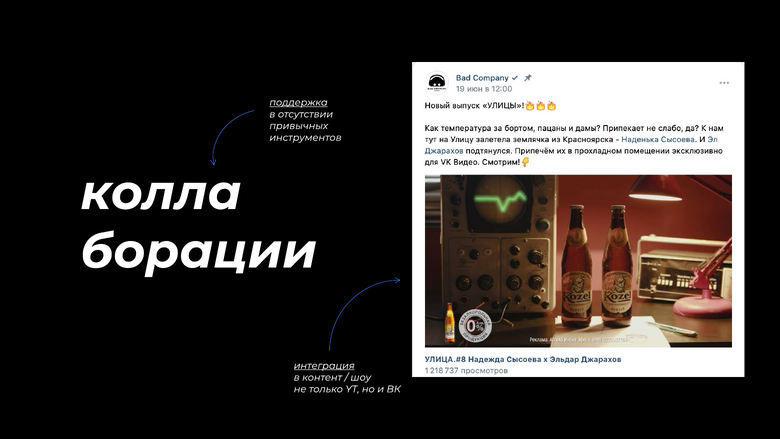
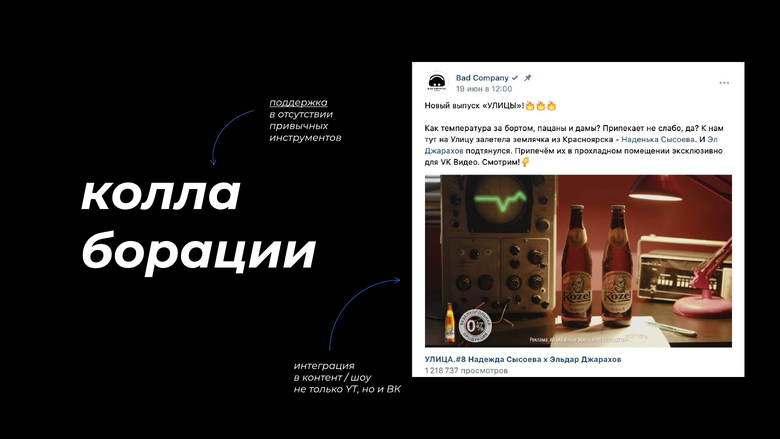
интеграция underline: present -> none (324, 366)
